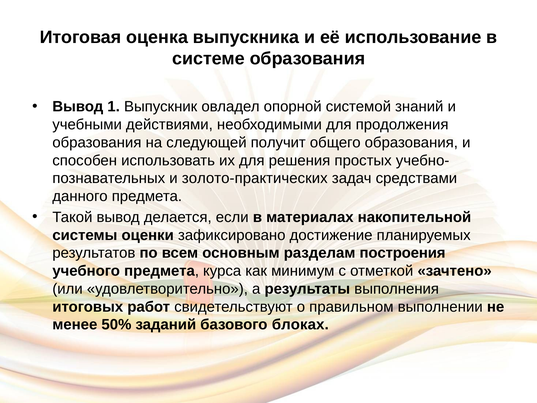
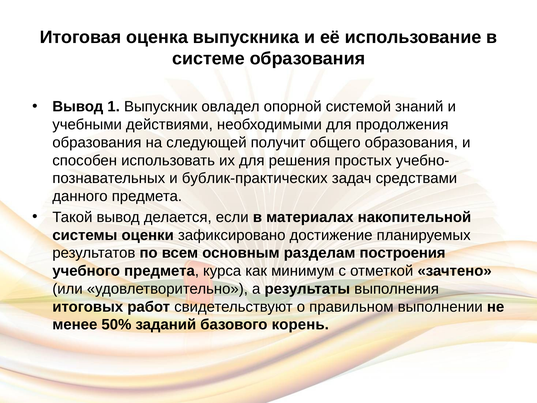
золото-практических: золото-практических -> бублик-практических (255, 178)
блоках: блоках -> корень (300, 325)
